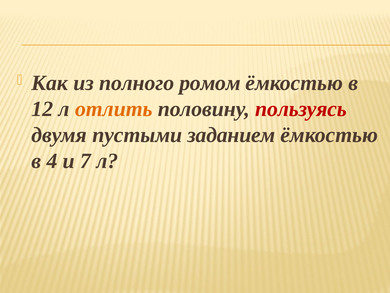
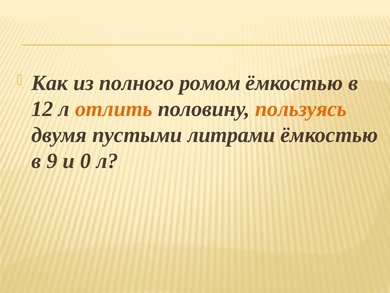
пользуясь colour: red -> orange (301, 109)
заданием: заданием -> литрами (231, 135)
4: 4 -> 9 (52, 161)
7: 7 -> 0 (86, 161)
